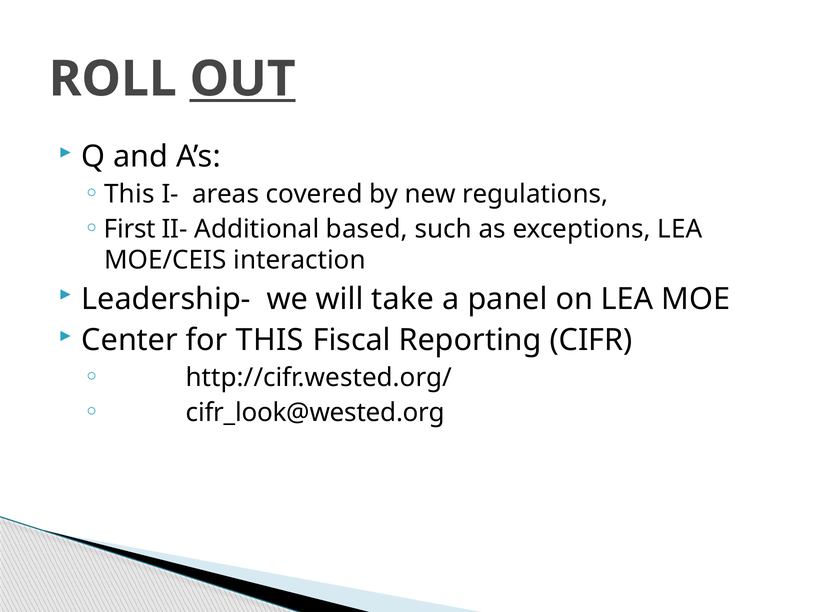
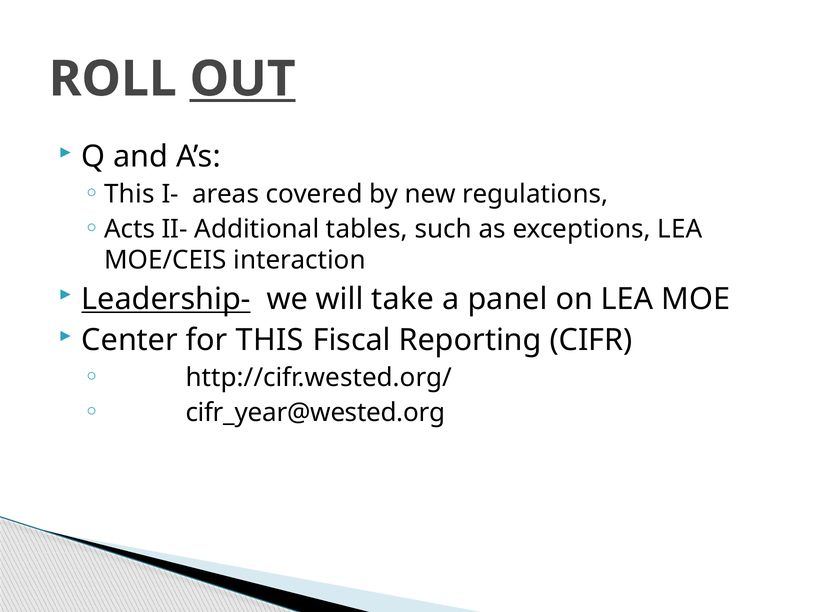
First: First -> Acts (130, 229)
based: based -> tables (367, 229)
Leadership- underline: none -> present (166, 299)
cifr_look@wested.org: cifr_look@wested.org -> cifr_year@wested.org (315, 413)
